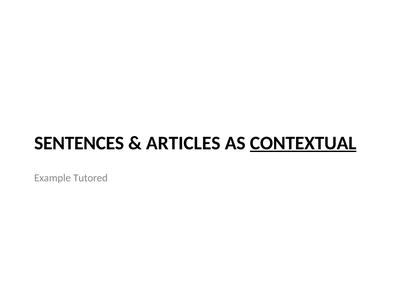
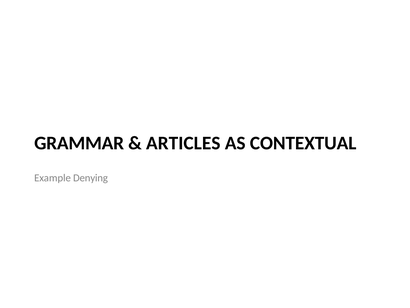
SENTENCES: SENTENCES -> GRAMMAR (79, 143)
CONTEXTUAL underline: present -> none (303, 143)
Tutored: Tutored -> Denying (91, 178)
